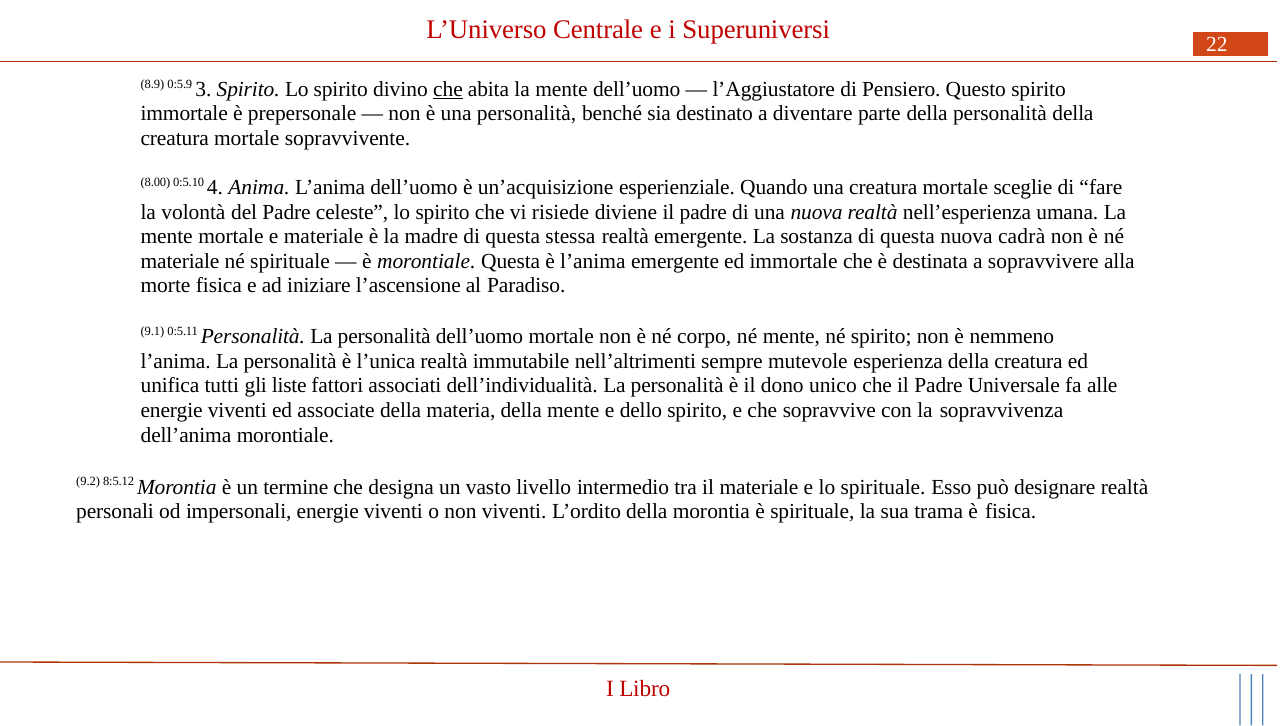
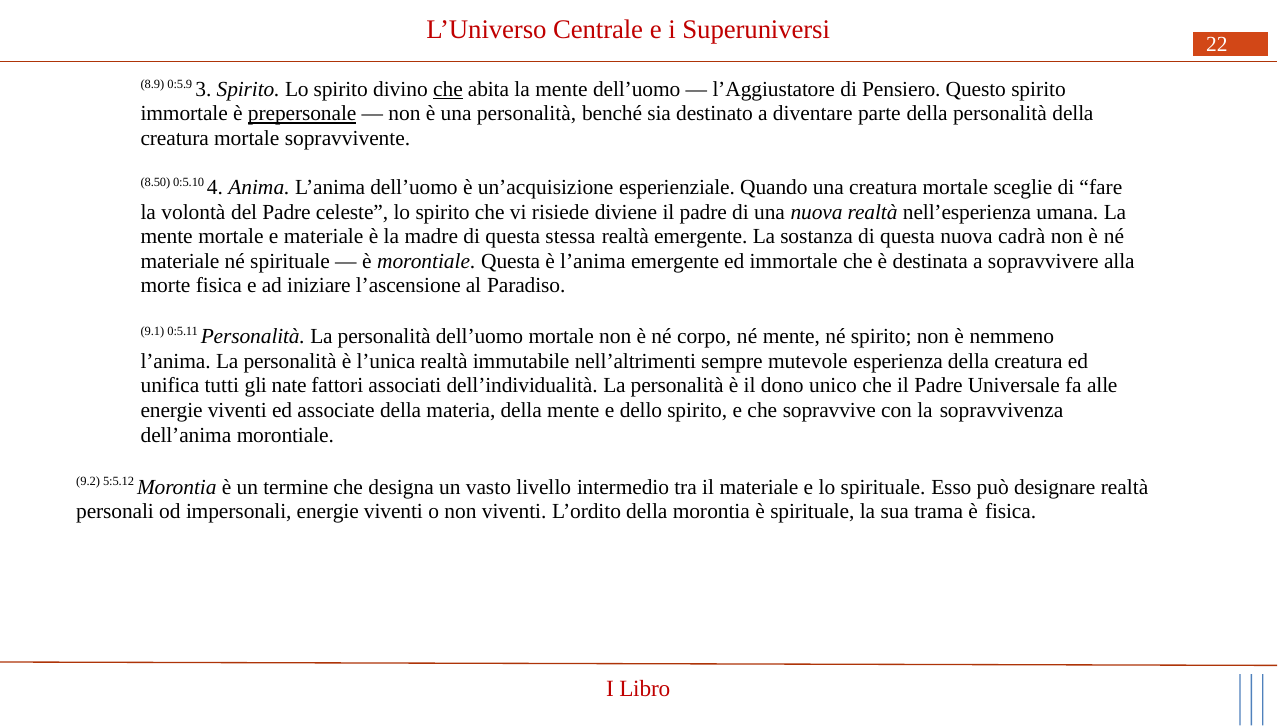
prepersonale underline: none -> present (302, 114)
8.00: 8.00 -> 8.50 (155, 182)
liste: liste -> nate (289, 386)
8:5.12: 8:5.12 -> 5:5.12 (119, 481)
